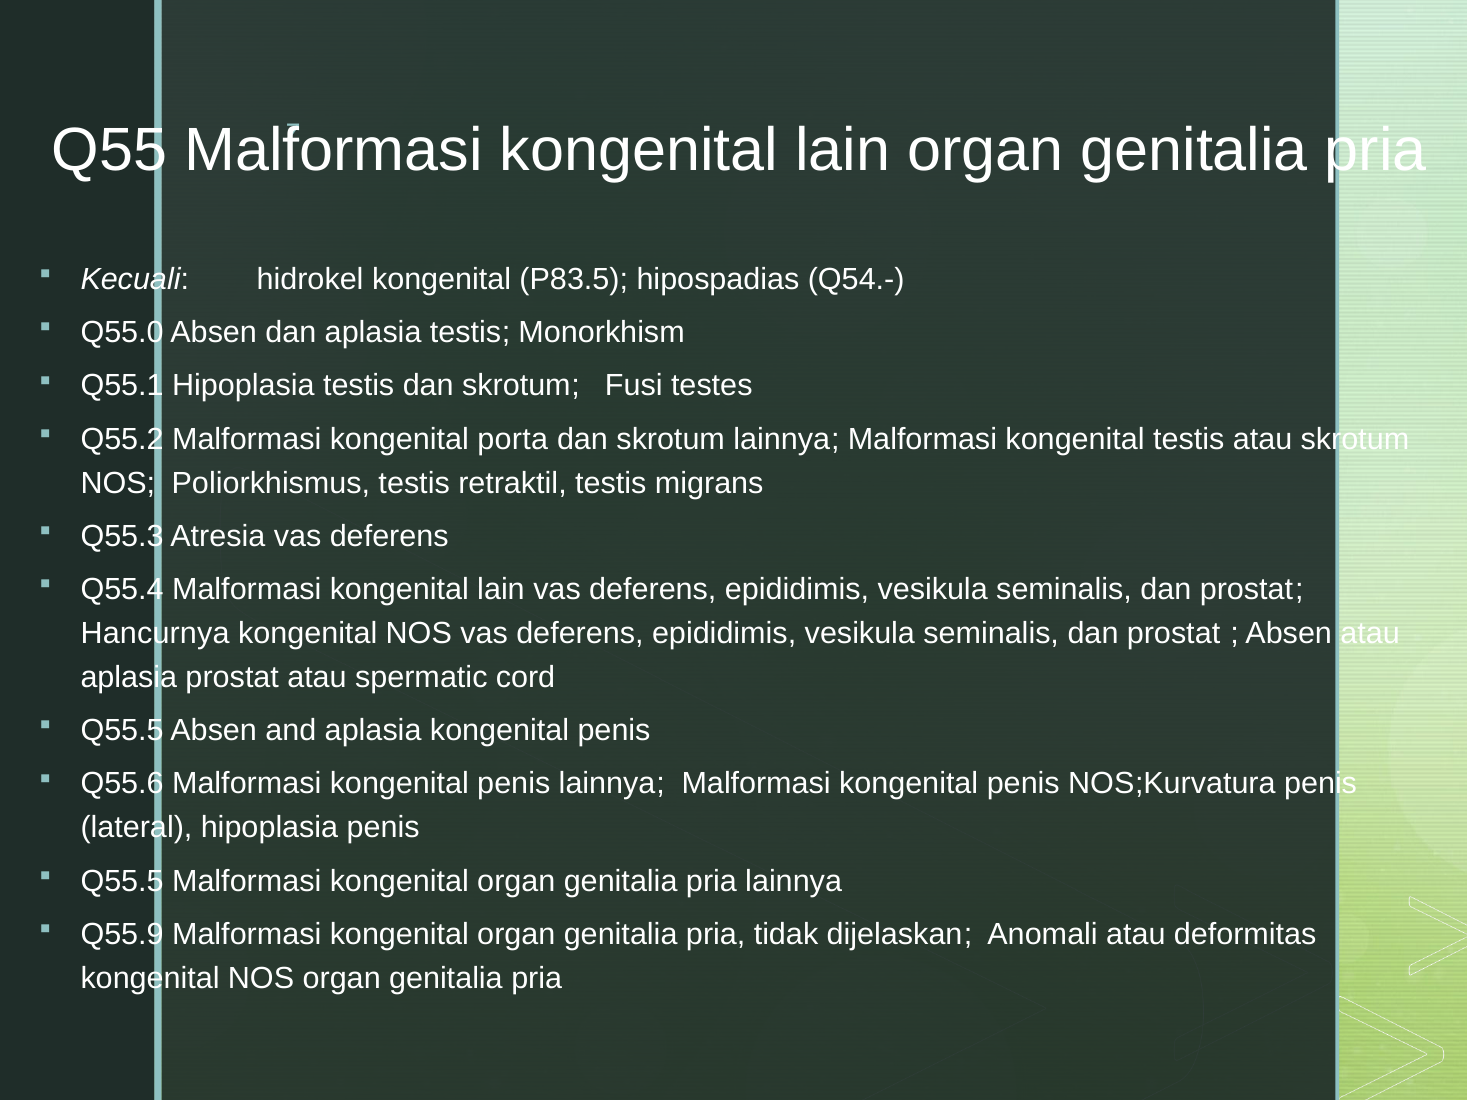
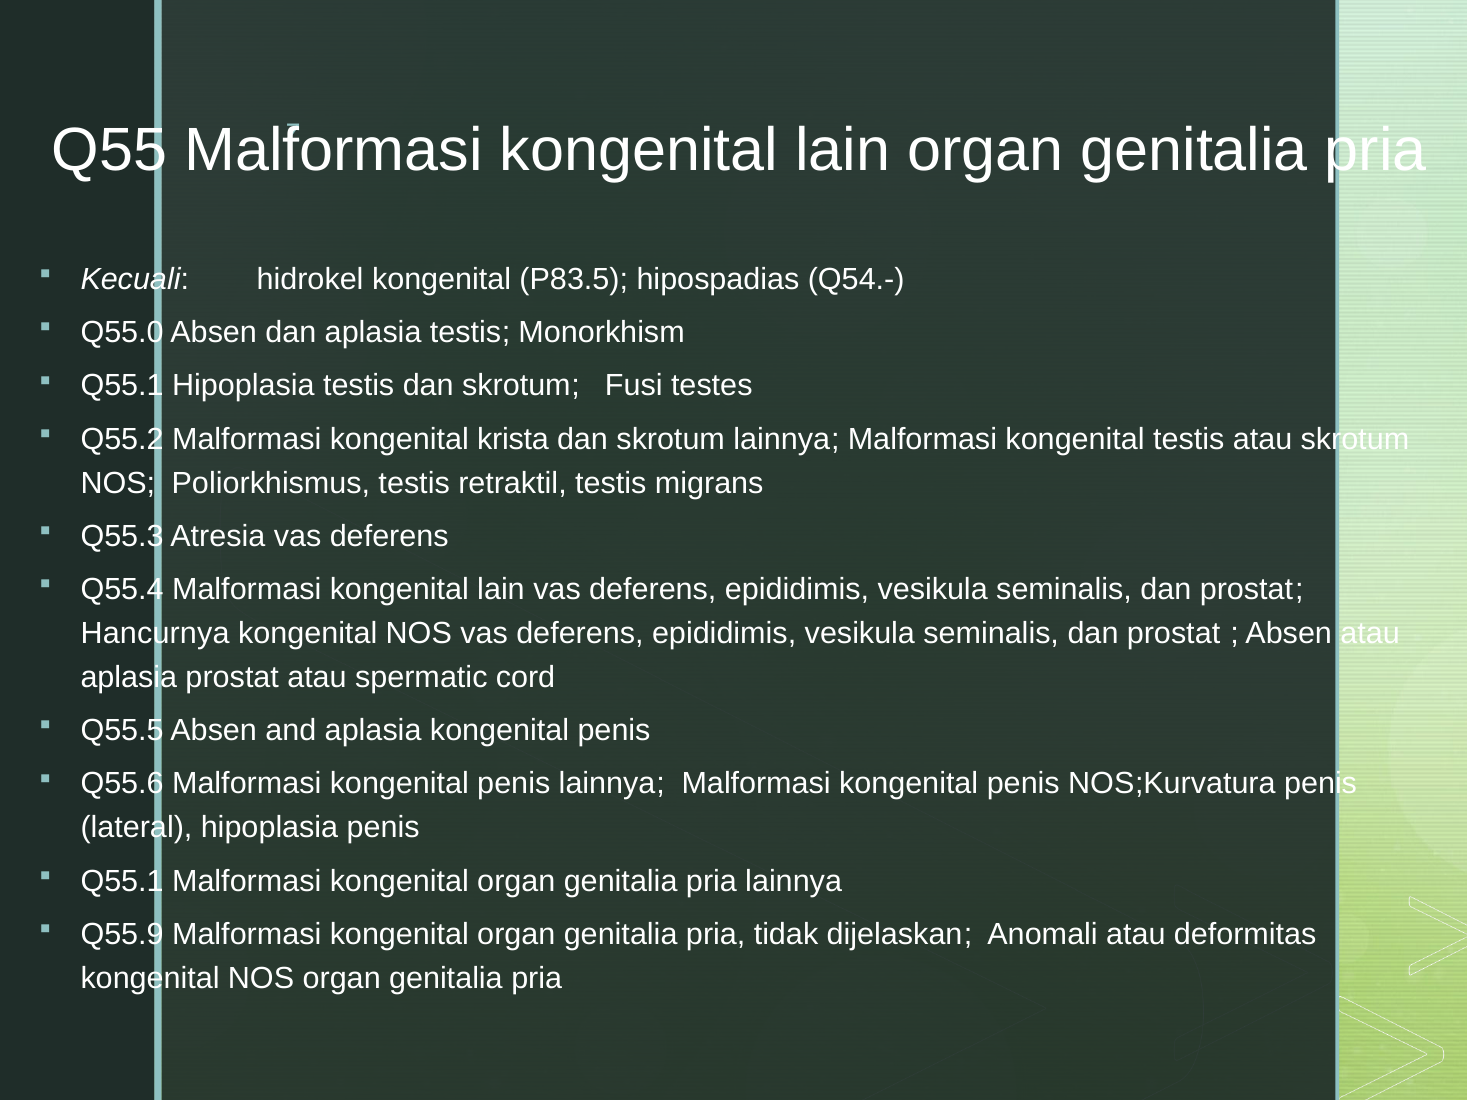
porta: porta -> krista (513, 439)
Q55.5: Q55.5 -> Q55.1 (122, 881)
